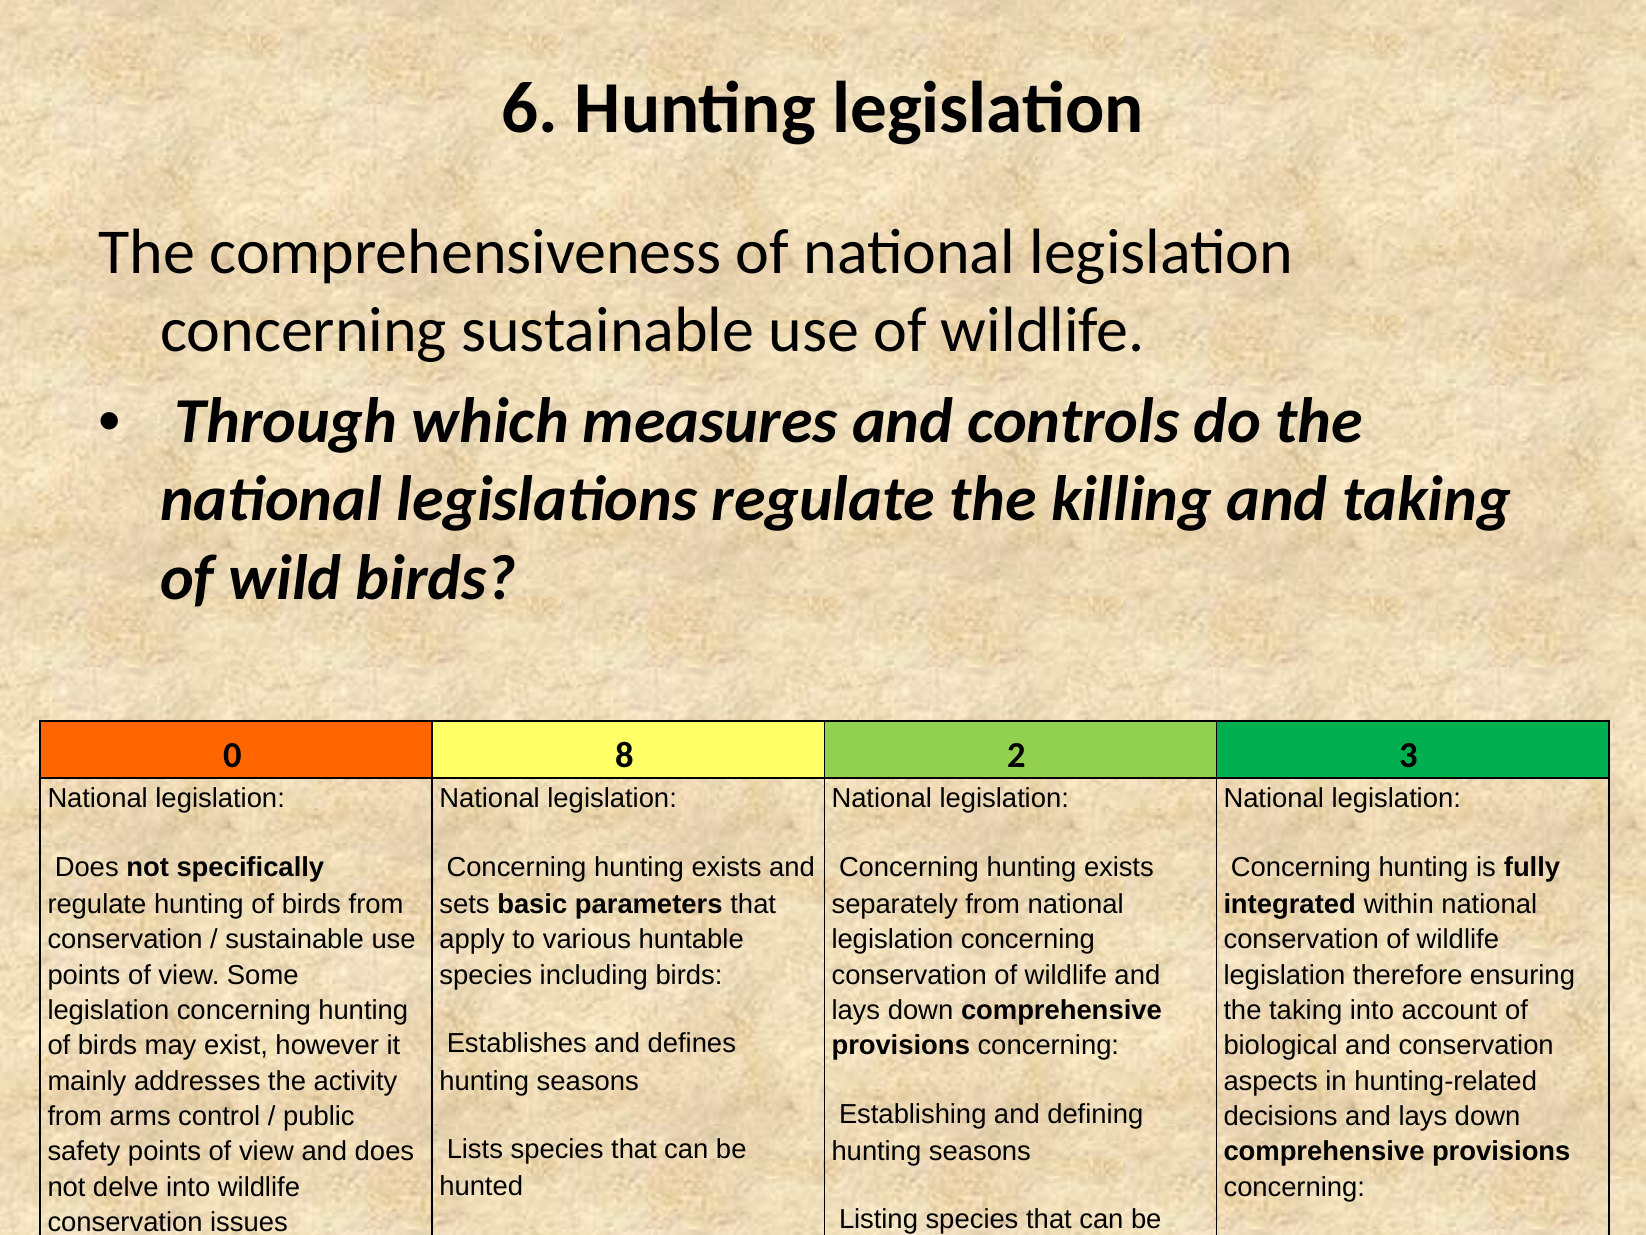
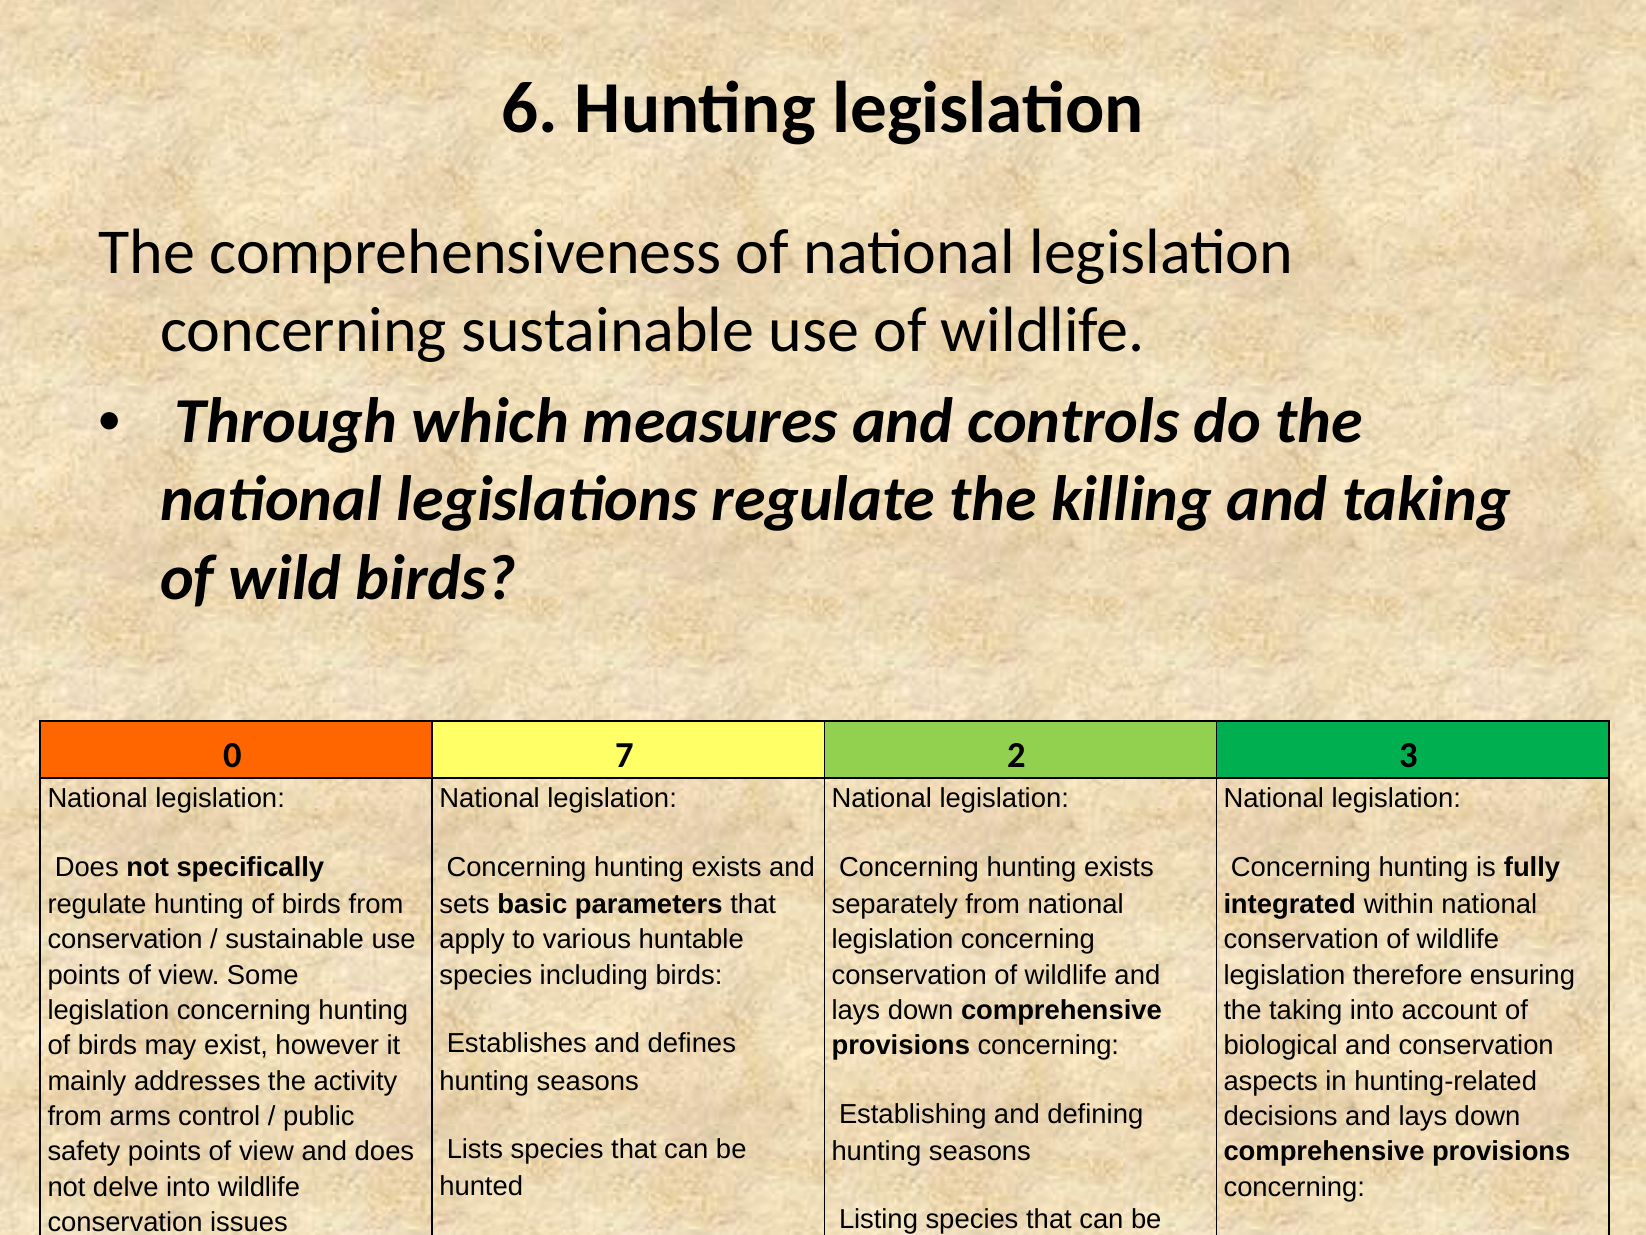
8: 8 -> 7 (624, 755)
